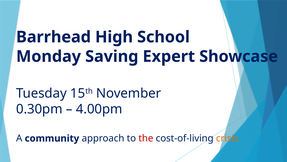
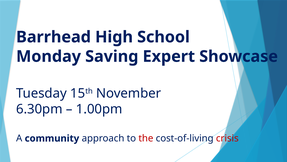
0.30pm: 0.30pm -> 6.30pm (39, 109)
4.00pm: 4.00pm -> 1.00pm (99, 109)
crisis colour: orange -> red (227, 138)
